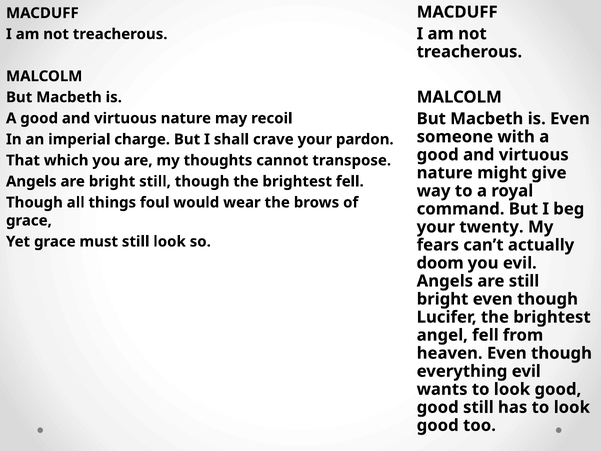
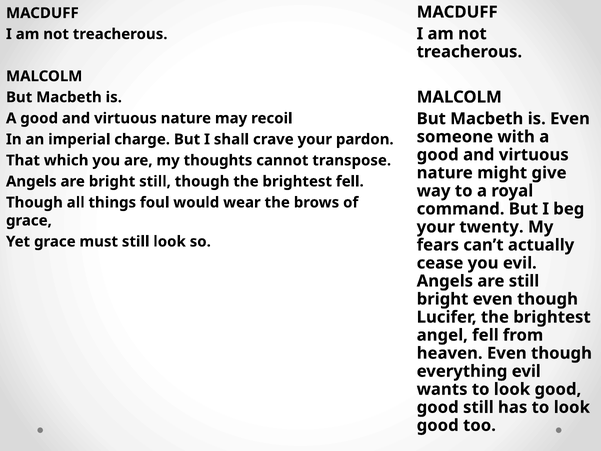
doom: doom -> cease (440, 263)
